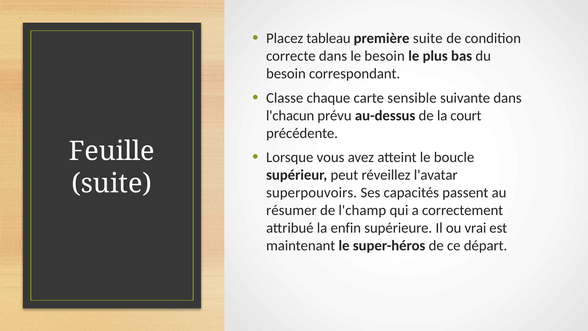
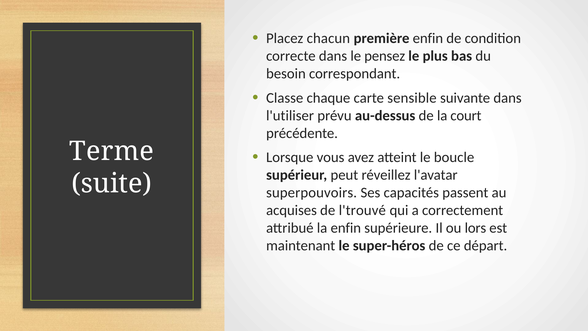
tableau: tableau -> chacun (328, 38)
première suite: suite -> enfin (428, 38)
le besoin: besoin -> pensez (385, 56)
l'chacun: l'chacun -> l'utiliser (290, 115)
Feuille: Feuille -> Terme (112, 151)
résumer: résumer -> acquises (291, 210)
l'champ: l'champ -> l'trouvé (362, 210)
vrai: vrai -> lors (475, 228)
